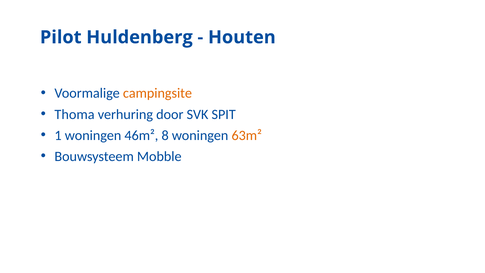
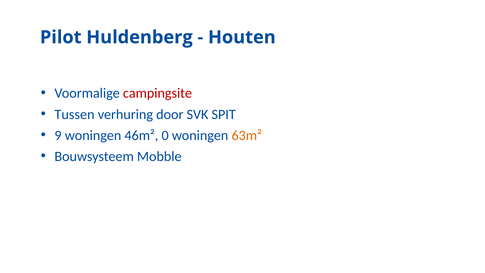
campingsite colour: orange -> red (157, 93)
Thoma: Thoma -> Tussen (75, 114)
1: 1 -> 9 (58, 135)
8: 8 -> 0 (165, 135)
